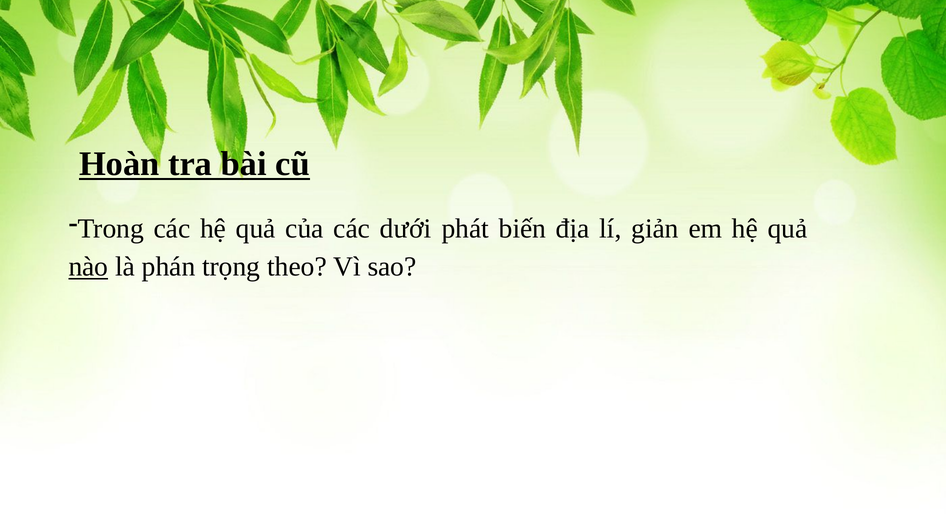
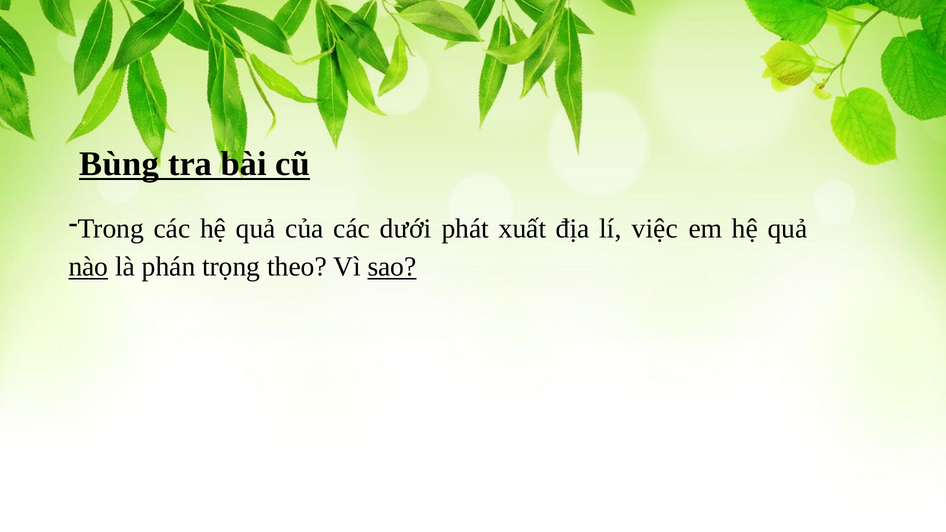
Hoàn: Hoàn -> Bùng (119, 164)
biến: biến -> xuất (523, 229)
giản: giản -> việc (655, 229)
sao underline: none -> present (392, 267)
